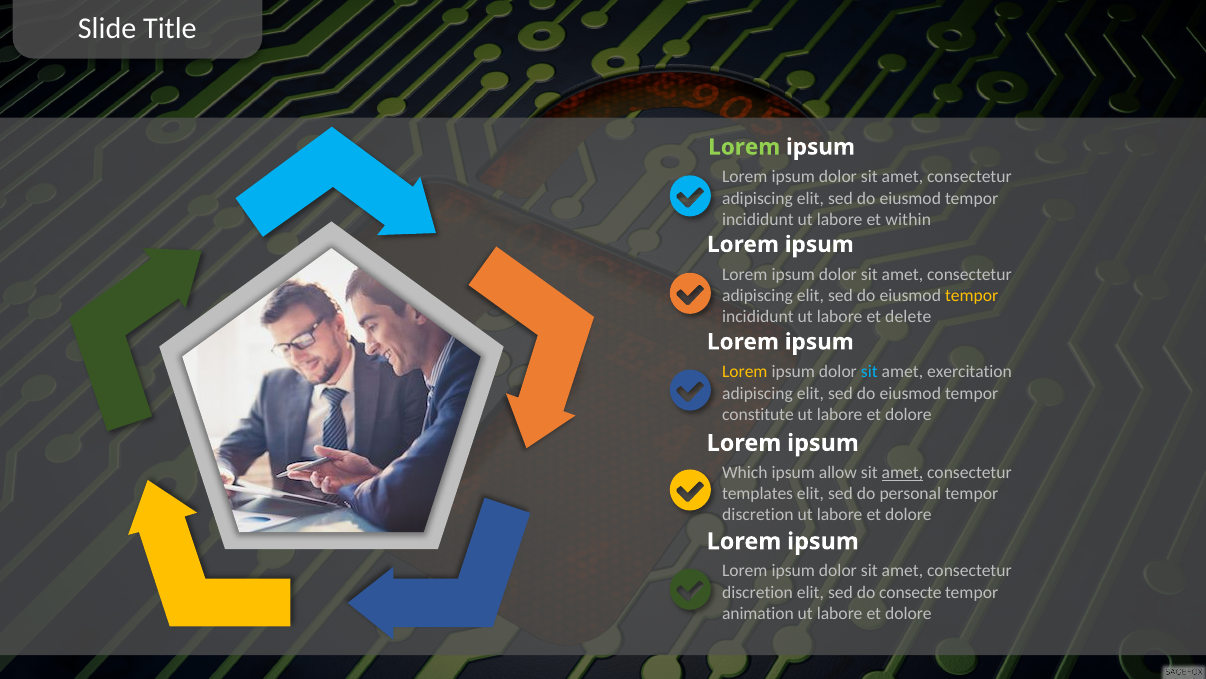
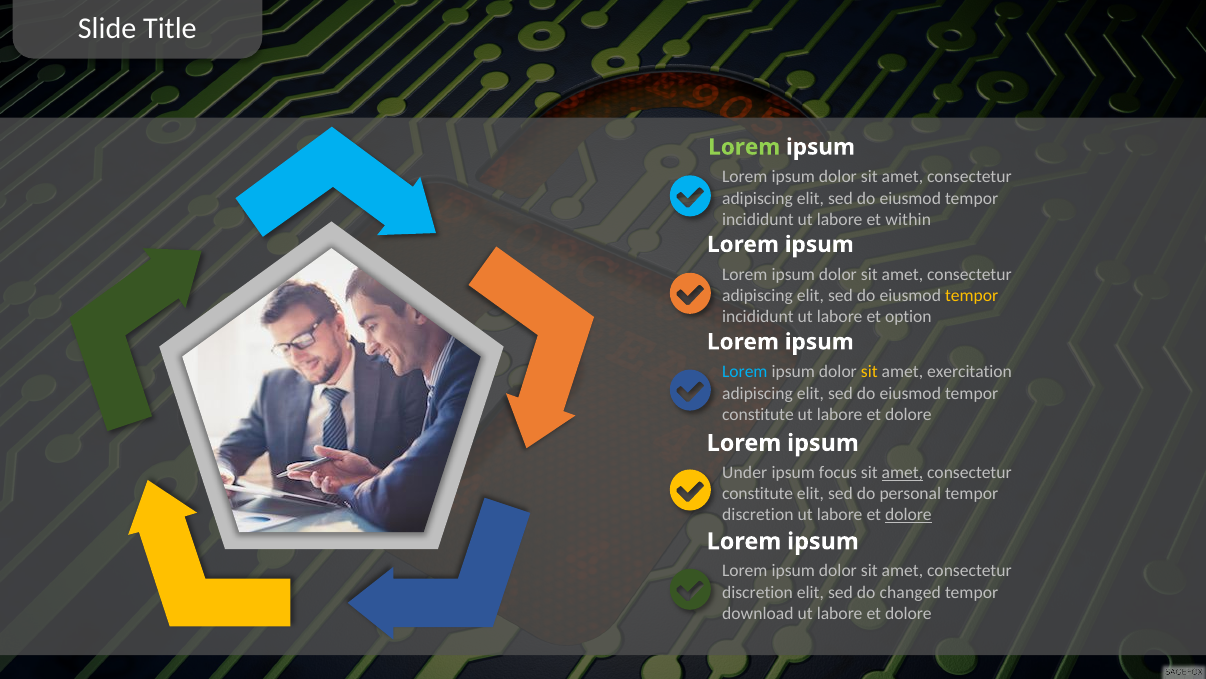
delete: delete -> option (908, 317)
Lorem colour: yellow -> light blue (745, 372)
sit colour: light blue -> yellow (869, 372)
Which: Which -> Under (745, 472)
allow: allow -> focus (838, 472)
templates: templates -> constitute (758, 493)
dolore underline: none -> present (908, 514)
consecte: consecte -> changed (910, 592)
animation: animation -> download (758, 613)
